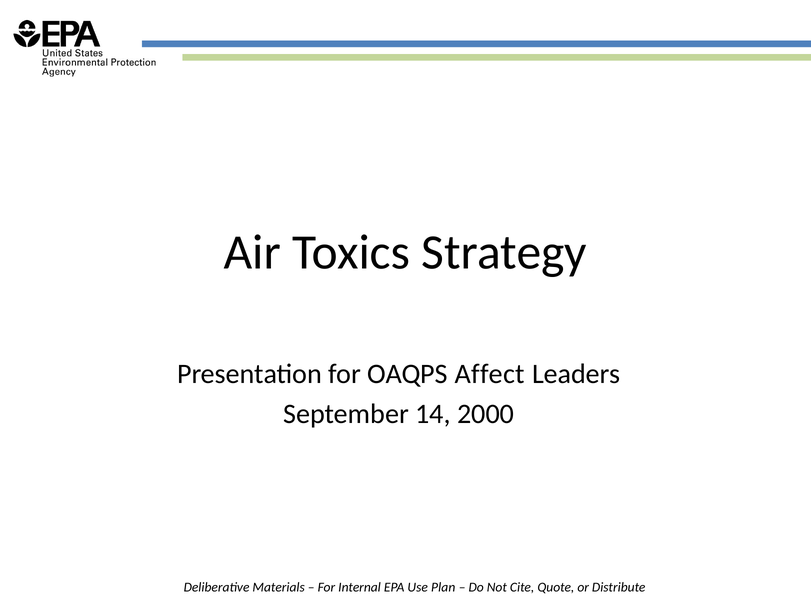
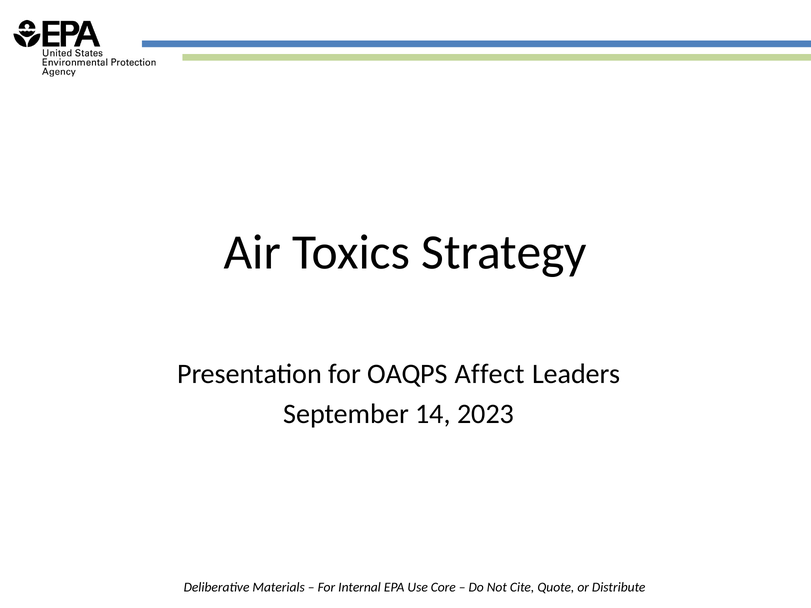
2000: 2000 -> 2023 (486, 414)
Plan: Plan -> Core (443, 587)
